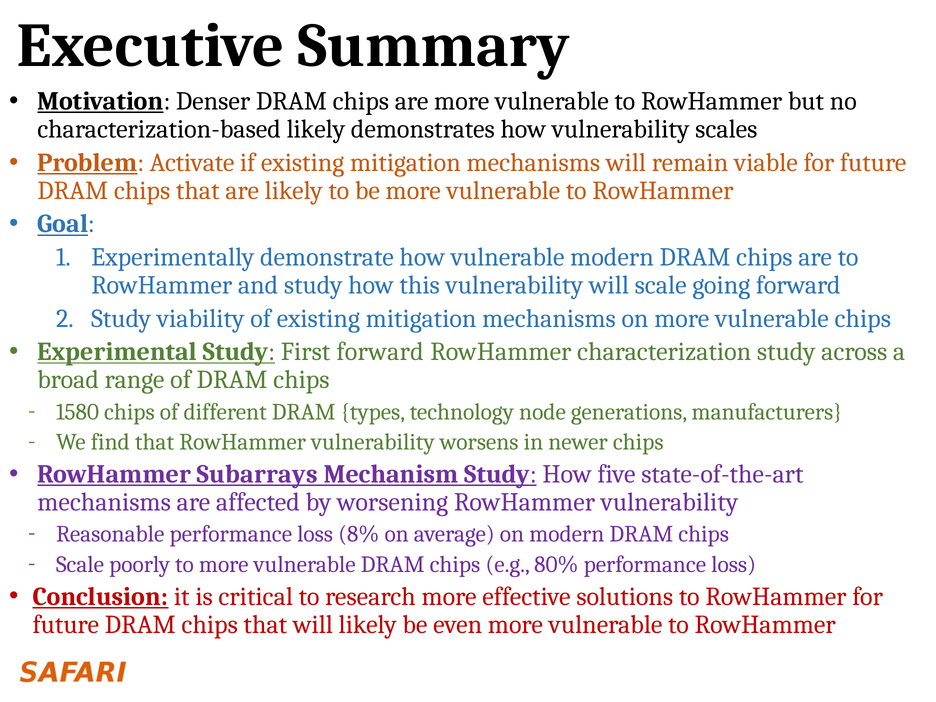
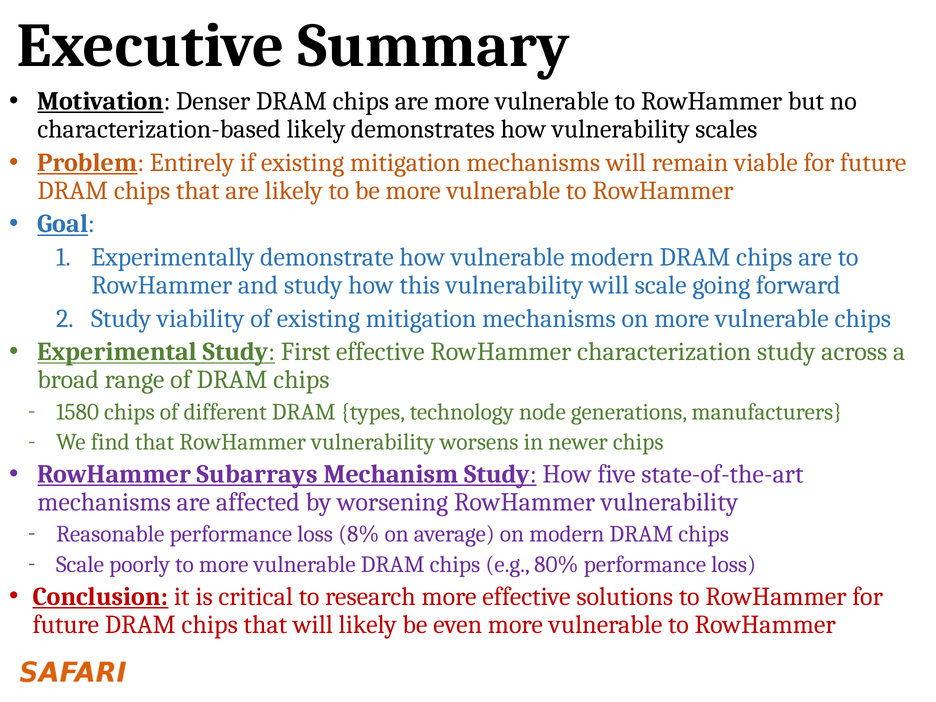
Activate: Activate -> Entirely (192, 163)
First forward: forward -> effective (380, 352)
